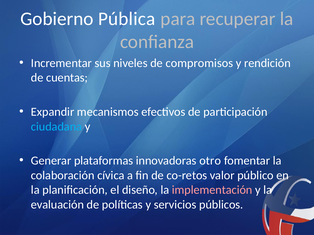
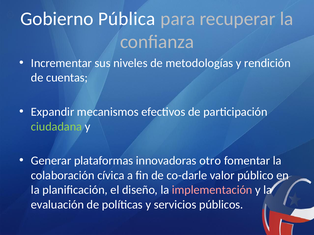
compromisos: compromisos -> metodologías (199, 63)
ciudadana colour: light blue -> light green (57, 127)
co-retos: co-retos -> co-darle (187, 176)
